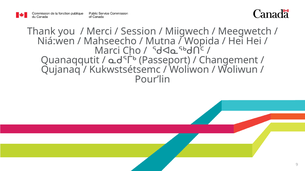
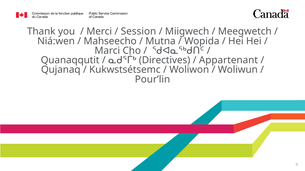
Passeport: Passeport -> Directives (165, 60)
Changement: Changement -> Appartenant (228, 60)
